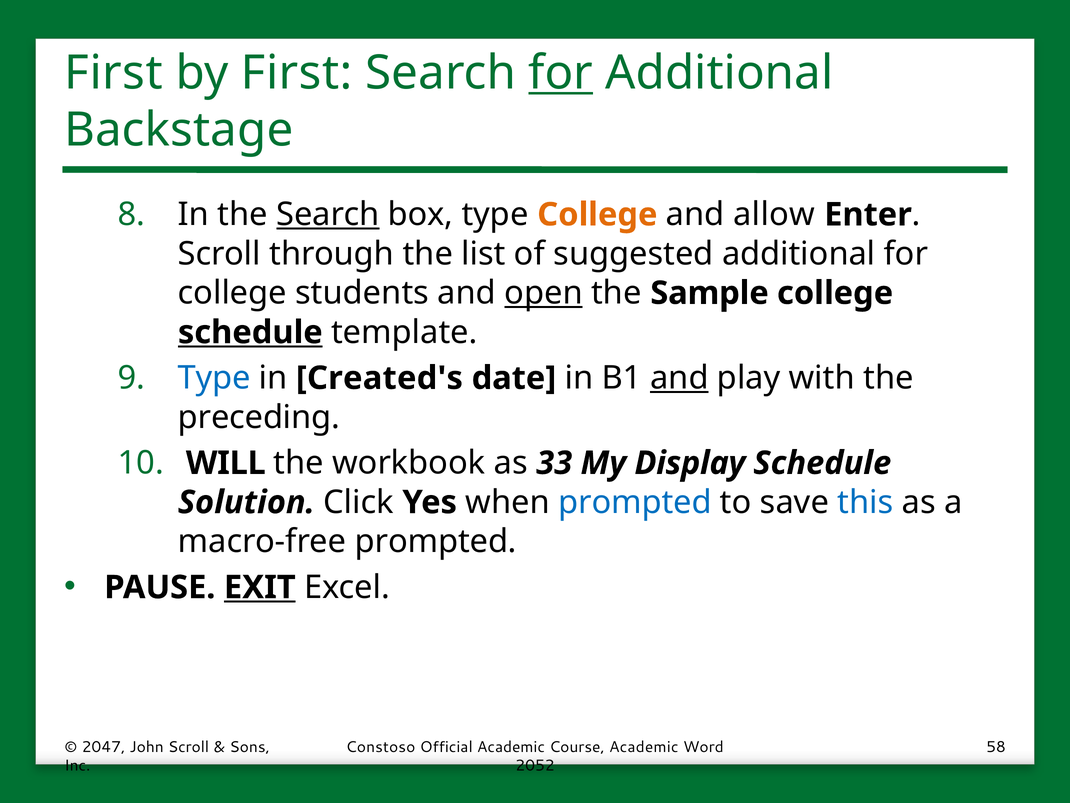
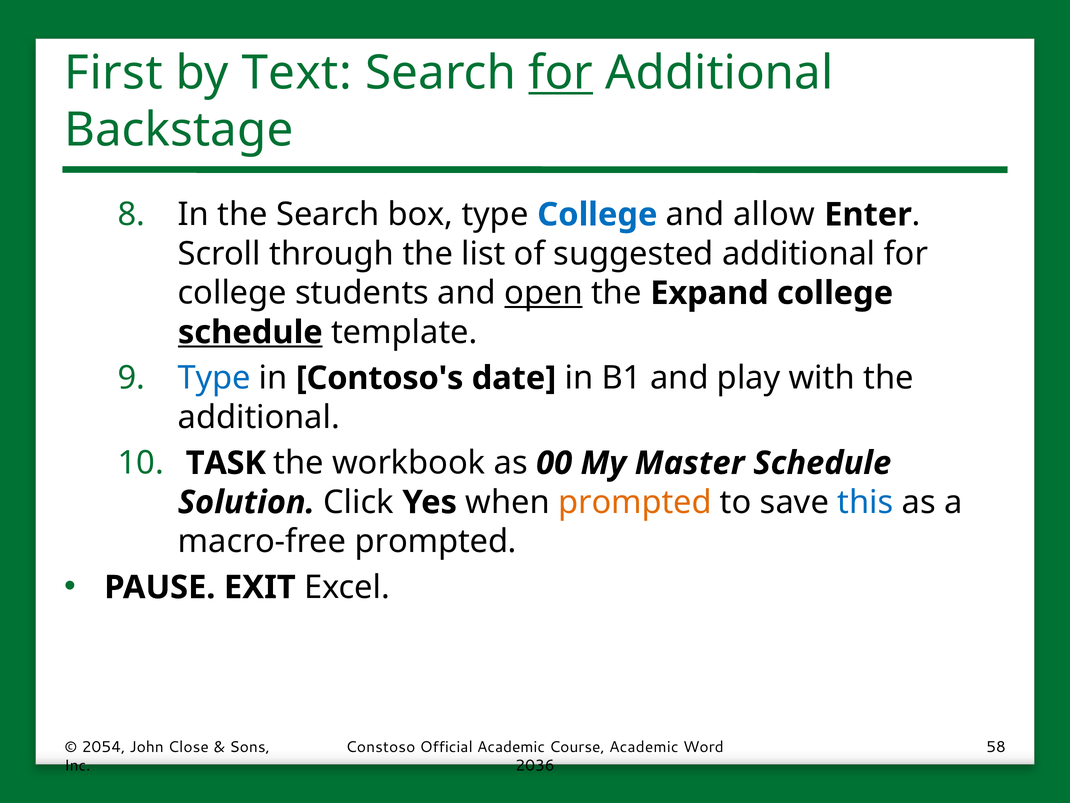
by First: First -> Text (297, 73)
Search underline: present -> none (328, 215)
College colour: orange -> blue (597, 215)
Sample: Sample -> Expand (710, 293)
Created's: Created's -> Contoso's (380, 378)
and underline: present -> none (679, 378)
preceding: preceding -> additional (259, 417)
WILL: WILL -> TASK (226, 463)
33: 33 -> 00 (554, 463)
Display: Display -> Master (690, 463)
prompted colour: blue -> orange (635, 502)
EXIT underline: present -> none (260, 587)
2047: 2047 -> 2054 (103, 747)
John Scroll: Scroll -> Close (188, 747)
2052: 2052 -> 2036 (535, 765)
